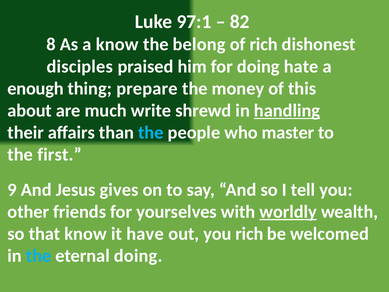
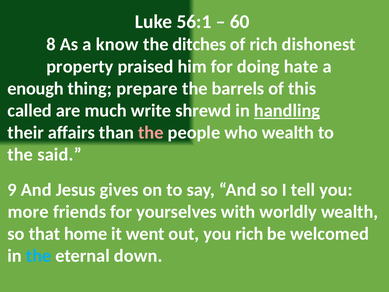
97:1: 97:1 -> 56:1 (194, 22)
82: 82 -> 60 (240, 22)
belong: belong -> ditches (199, 44)
disciples: disciples -> property (80, 66)
money: money -> barrels (238, 88)
about: about -> called (30, 110)
the colour: light blue -> pink (151, 132)
who master: master -> wealth (288, 132)
first: first -> said (60, 155)
other: other -> more (28, 212)
worldly underline: present -> none (288, 212)
that know: know -> home (86, 234)
have: have -> went (145, 234)
eternal doing: doing -> down (138, 256)
